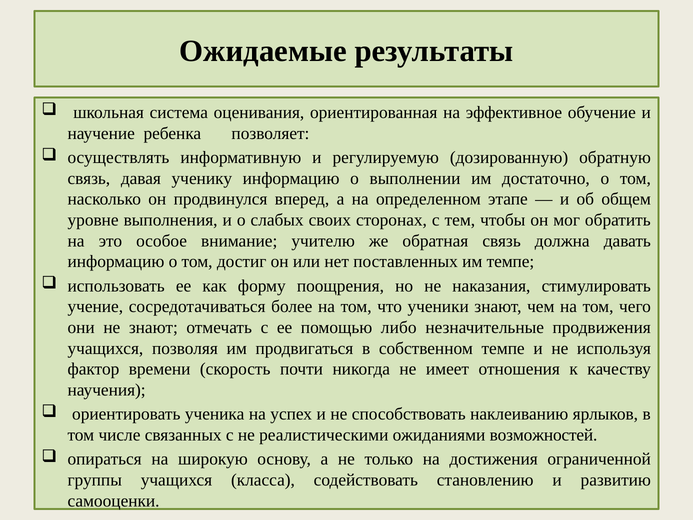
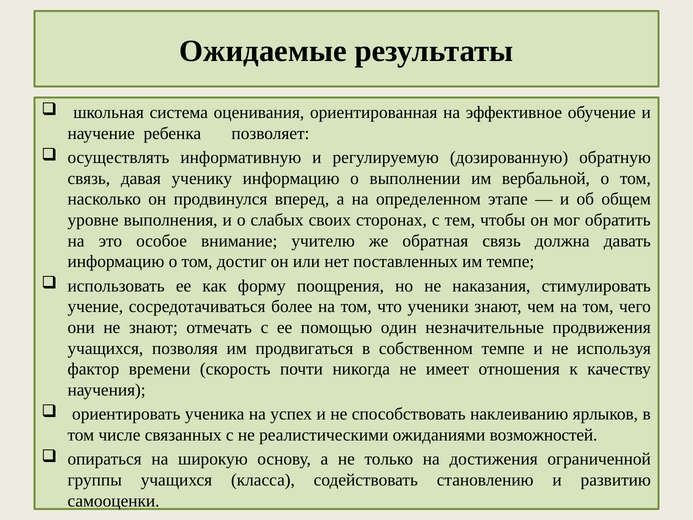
достаточно: достаточно -> вербальной (546, 178)
либо: либо -> один (399, 327)
